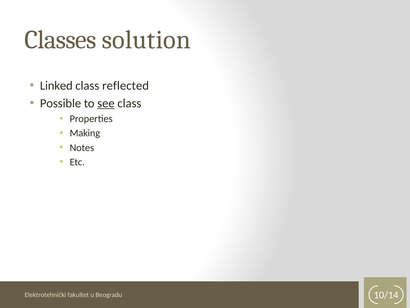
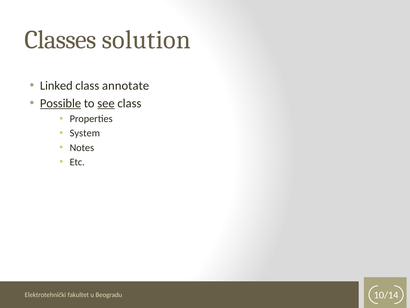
reflected: reflected -> annotate (126, 86)
Possible underline: none -> present (61, 103)
Making: Making -> System (85, 133)
